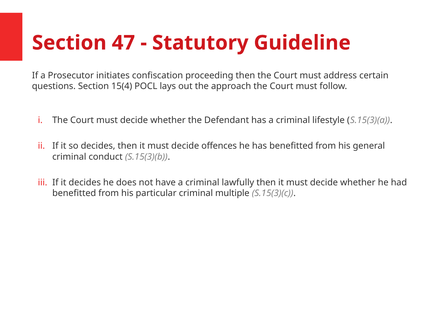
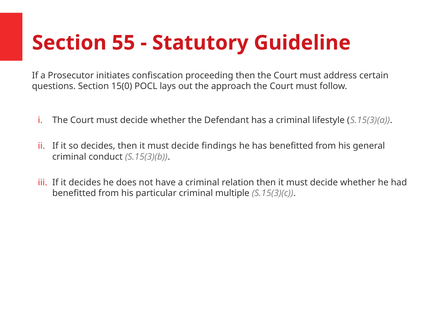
47: 47 -> 55 (123, 43)
15(4: 15(4 -> 15(0 (122, 86)
offences: offences -> findings (219, 146)
lawfully: lawfully -> relation (238, 183)
